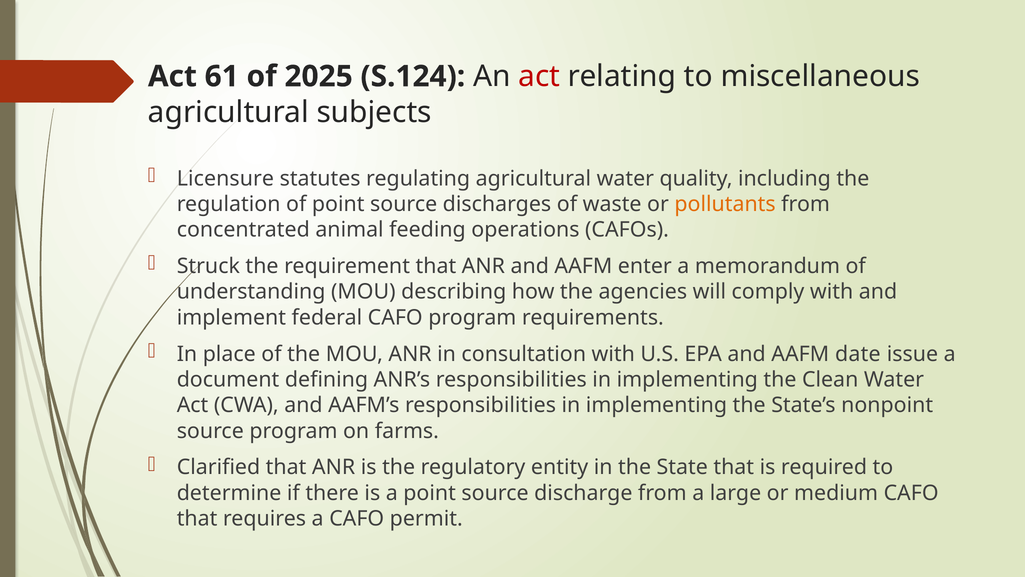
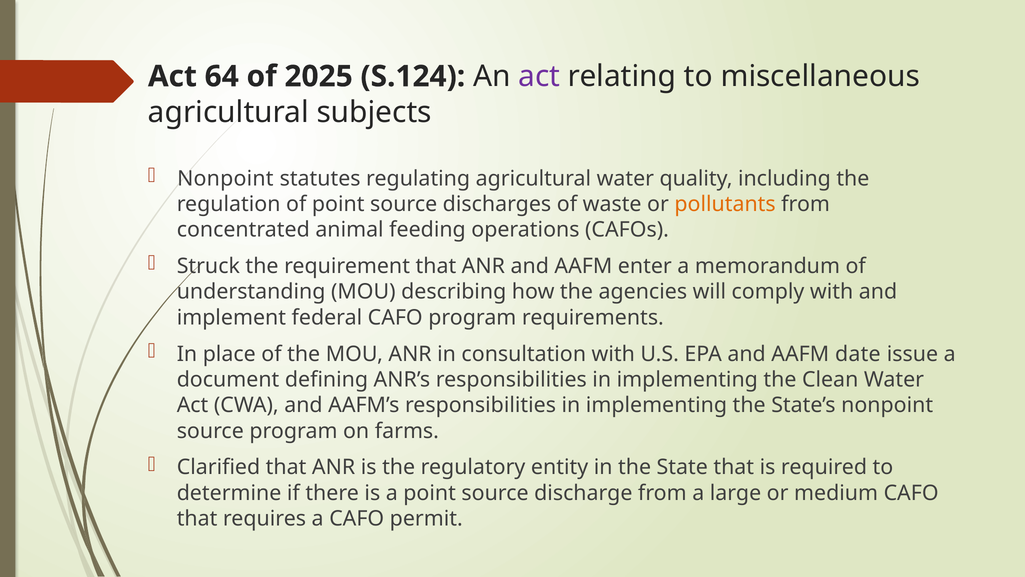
61: 61 -> 64 (222, 76)
act colour: red -> purple (539, 76)
Licensure: Licensure -> Nonpoint (225, 178)
